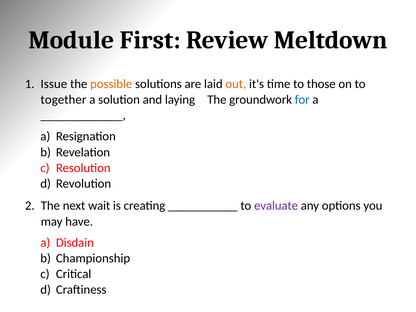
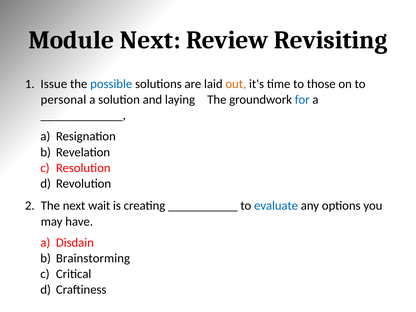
Module First: First -> Next (150, 40)
Meltdown: Meltdown -> Revisiting (331, 40)
possible colour: orange -> blue (111, 84)
together: together -> personal (63, 100)
evaluate colour: purple -> blue (276, 206)
Championship: Championship -> Brainstorming (93, 258)
